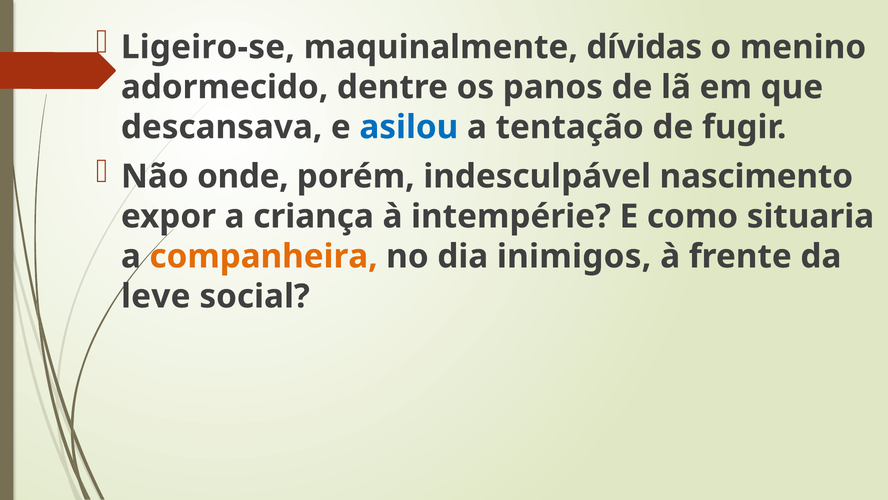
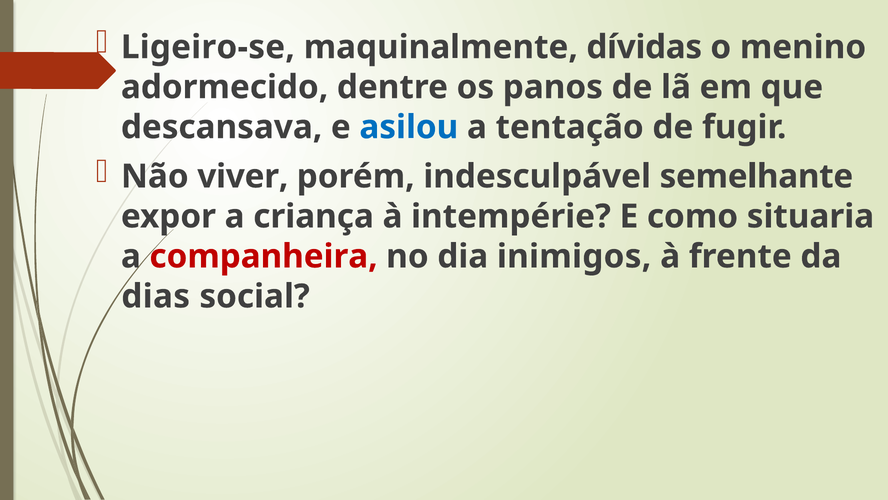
onde: onde -> viver (243, 176)
nascimento: nascimento -> semelhante (756, 176)
companheira colour: orange -> red (264, 256)
leve: leve -> dias (156, 296)
